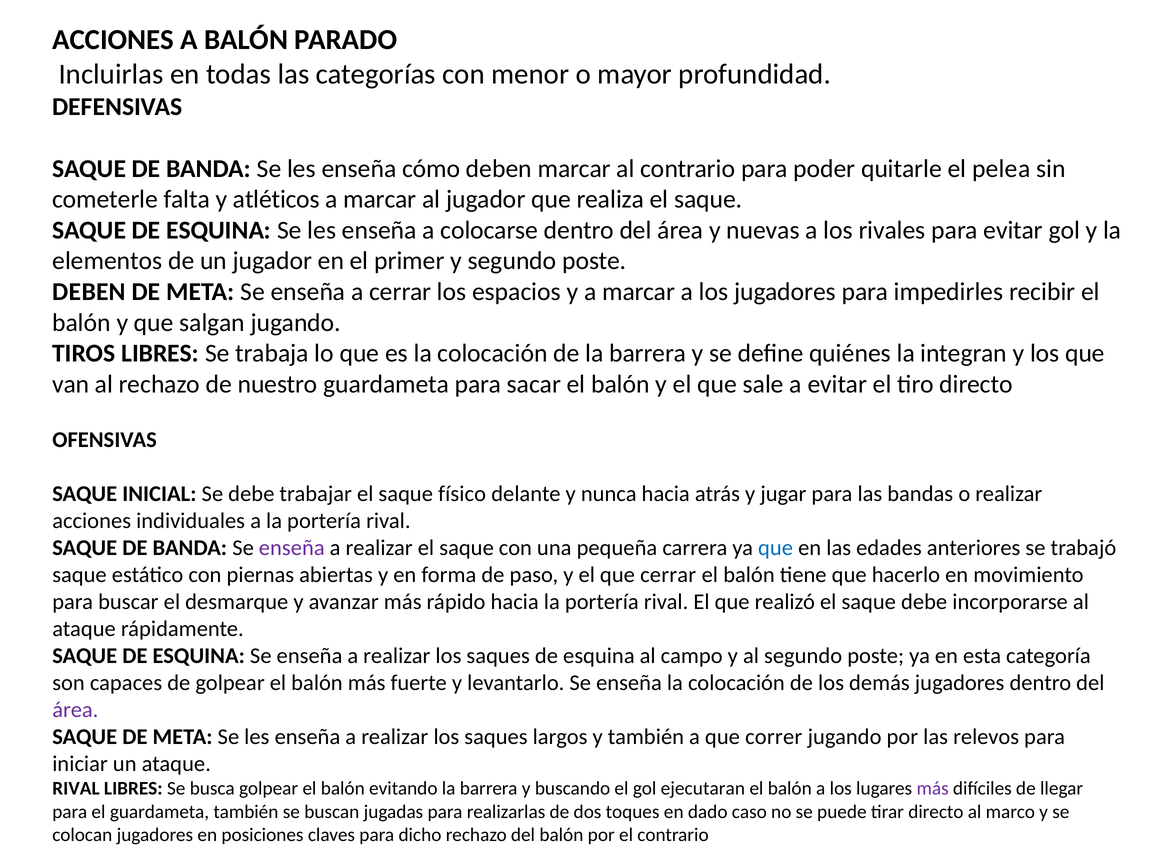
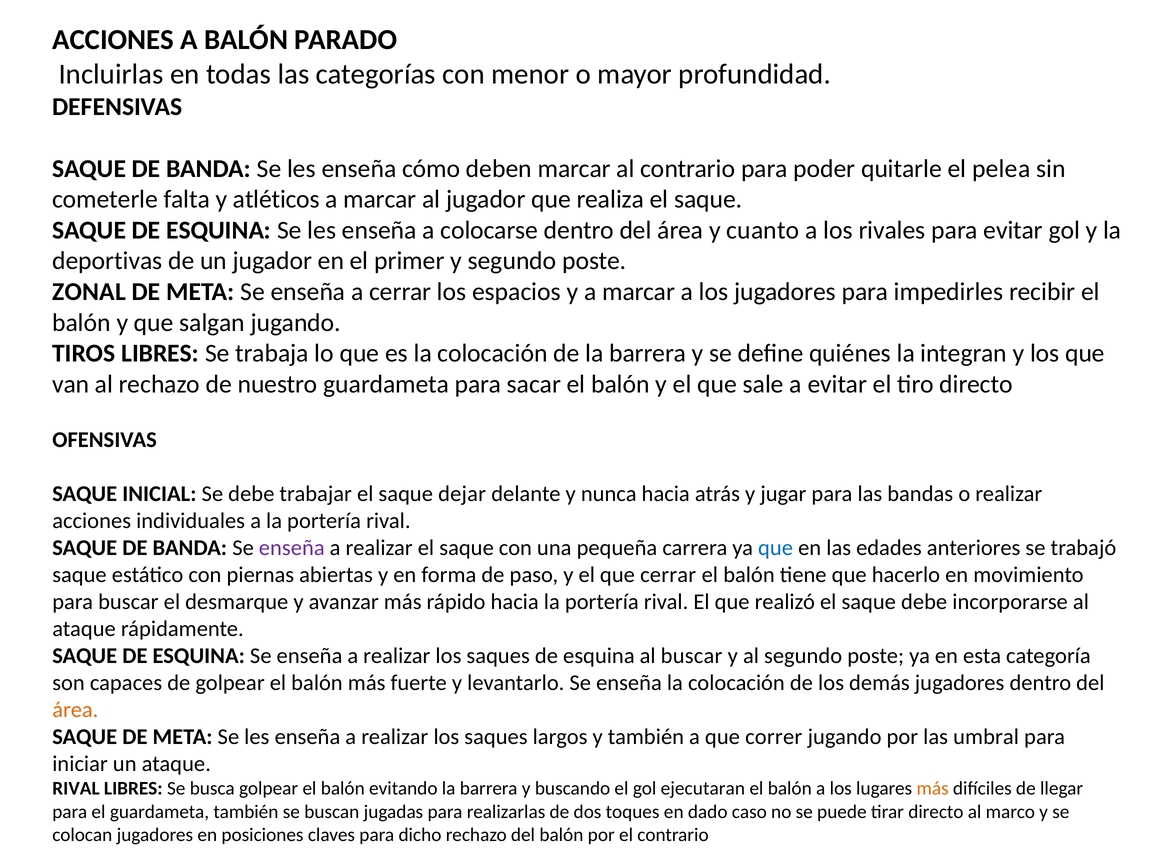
nuevas: nuevas -> cuanto (763, 230)
elementos: elementos -> deportivas (107, 261)
DEBEN: DEBEN -> ZONAL (89, 292)
físico: físico -> dejar (462, 494)
al campo: campo -> buscar (692, 656)
área colour: purple -> orange (75, 710)
relevos: relevos -> umbral (986, 737)
más colour: purple -> orange (933, 789)
